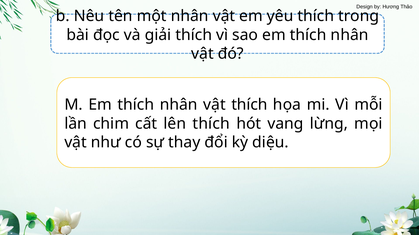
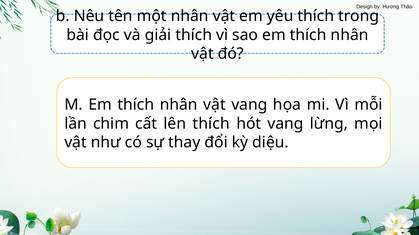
vật thích: thích -> vang (249, 105)
